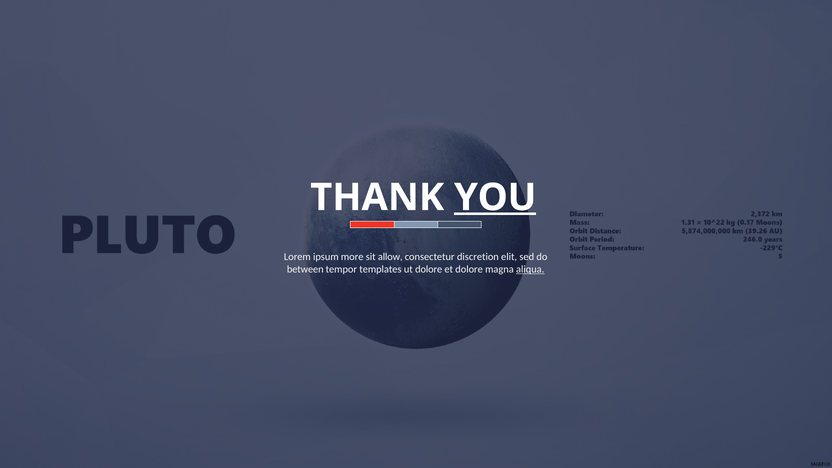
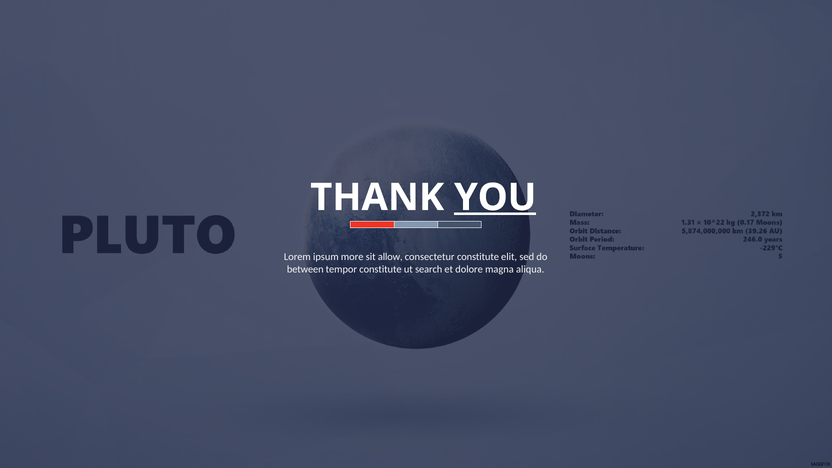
consectetur discretion: discretion -> constitute (478, 257)
tempor templates: templates -> constitute (380, 269)
ut dolore: dolore -> search (429, 269)
aliqua underline: present -> none (530, 269)
